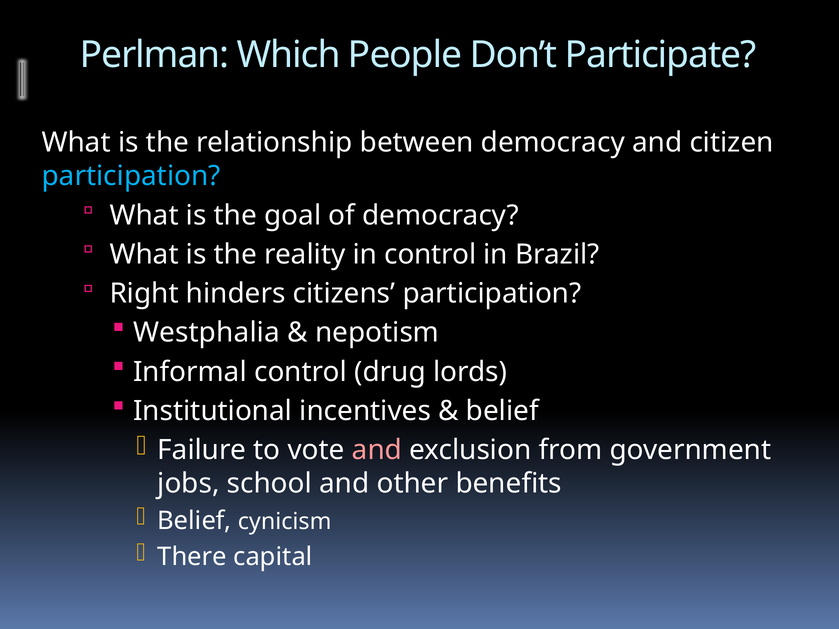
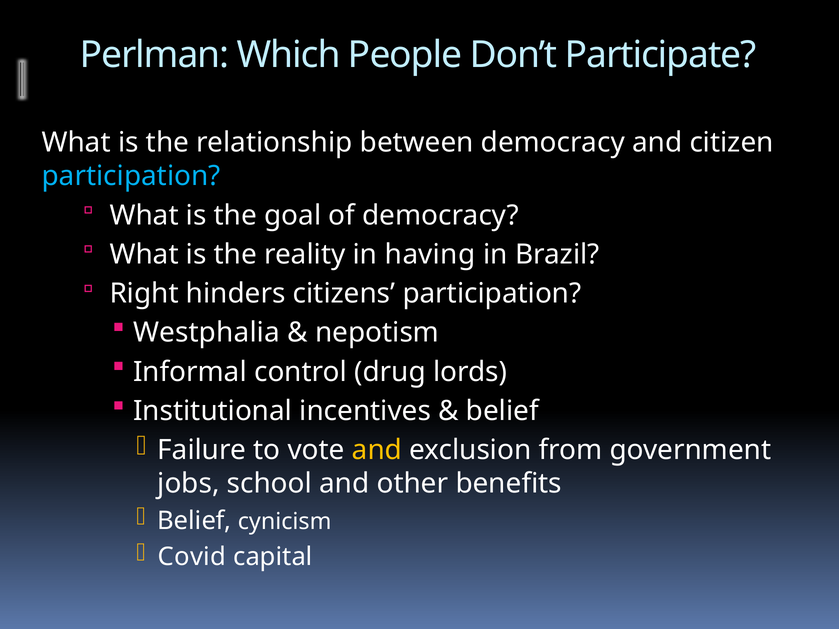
in control: control -> having (430, 255)
and colour: pink -> yellow (377, 450)
There: There -> Covid (192, 557)
